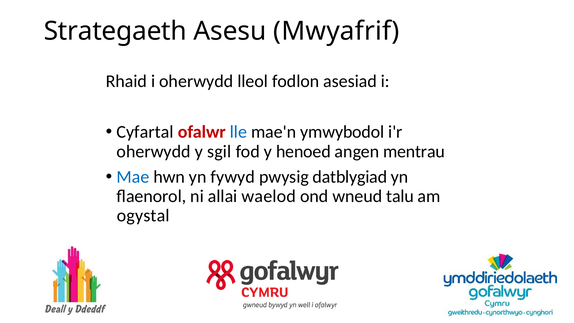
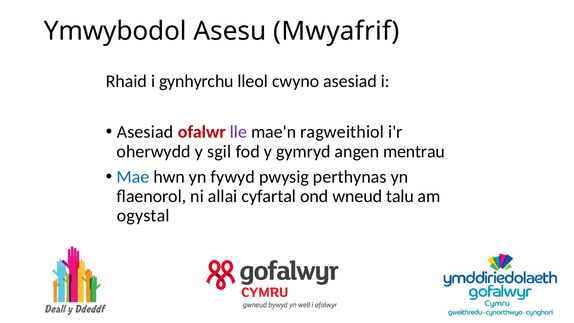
Strategaeth: Strategaeth -> Ymwybodol (115, 31)
i oherwydd: oherwydd -> gynhyrchu (196, 81)
fodlon: fodlon -> cwyno (296, 81)
Cyfartal: Cyfartal -> Asesiad (145, 132)
lle colour: blue -> purple (238, 132)
ymwybodol: ymwybodol -> ragweithiol (342, 132)
henoed: henoed -> gymryd (303, 151)
datblygiad: datblygiad -> perthynas (350, 177)
waelod: waelod -> cyfartal (269, 196)
